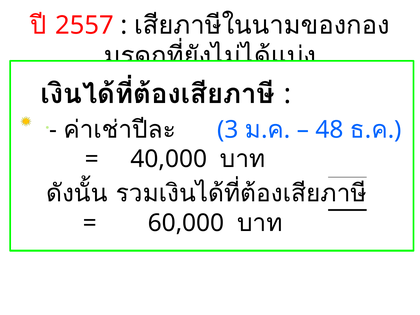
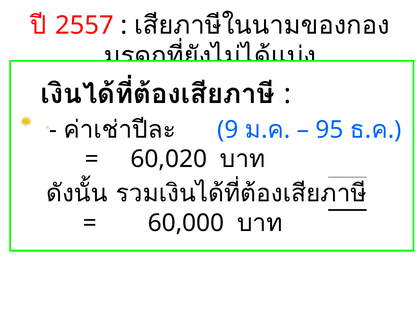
3: 3 -> 9 (228, 130)
48: 48 -> 95 (330, 130)
40,000: 40,000 -> 60,020 (169, 159)
